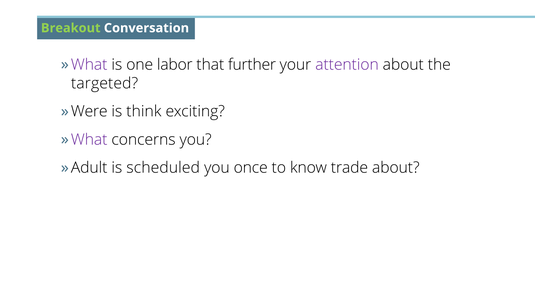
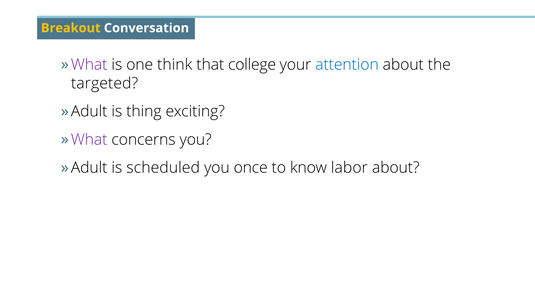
Breakout colour: light green -> yellow (71, 28)
labor: labor -> think (175, 65)
further: further -> college (252, 65)
attention colour: purple -> blue (347, 65)
Were: Were -> Adult (89, 111)
think: think -> thing (144, 111)
trade: trade -> labor (349, 168)
